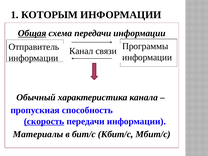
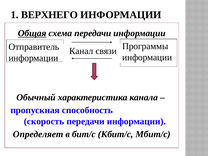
КОТОРЫМ: КОТОРЫМ -> ВЕРХНЕГО (49, 15)
скорость underline: present -> none (44, 121)
Материалы: Материалы -> Определяет (38, 134)
